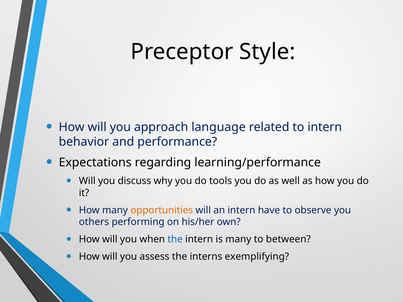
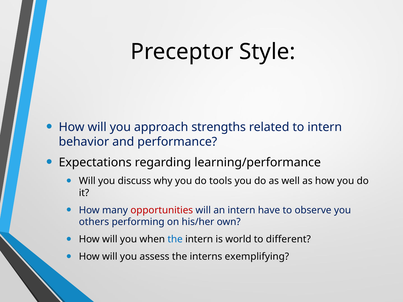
language: language -> strengths (219, 127)
opportunities colour: orange -> red (162, 210)
is many: many -> world (238, 240)
between: between -> different (288, 240)
